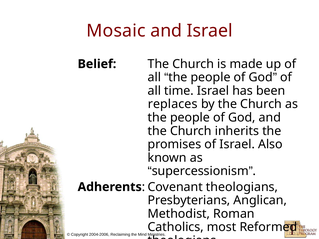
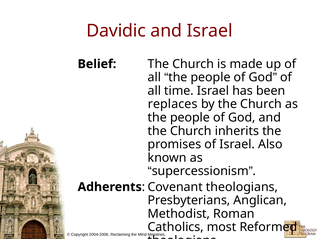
Mosaic: Mosaic -> Davidic (116, 31)
